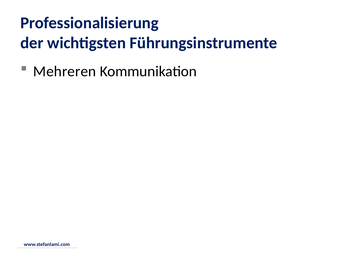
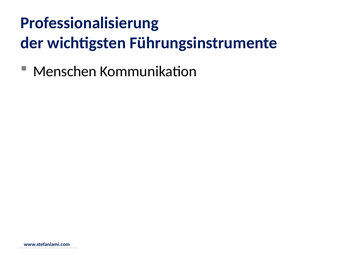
Mehreren: Mehreren -> Menschen (65, 71)
